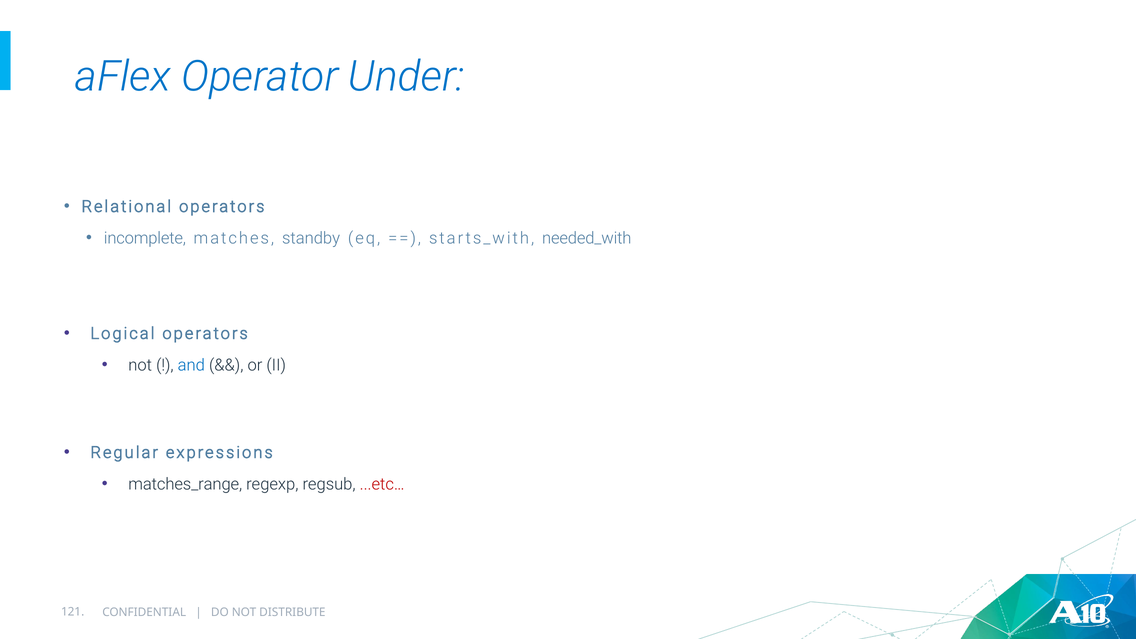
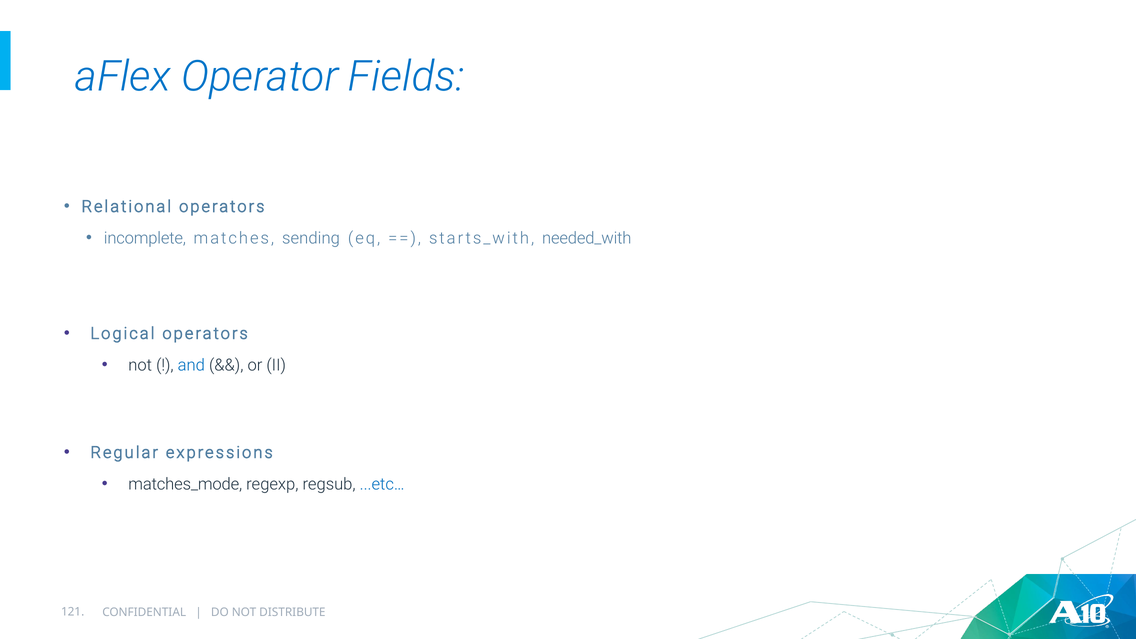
Under: Under -> Fields (406, 77)
standby: standby -> sending (311, 238)
matches_range: matches_range -> matches_mode (185, 484)
...etc… colour: red -> blue (382, 484)
